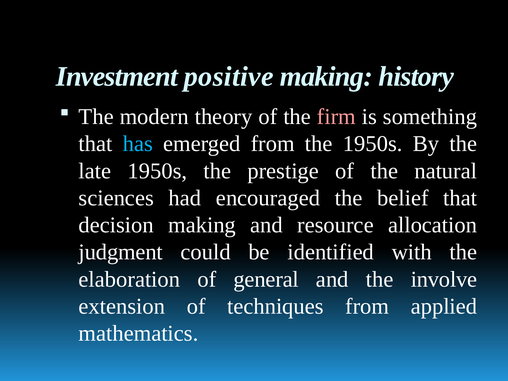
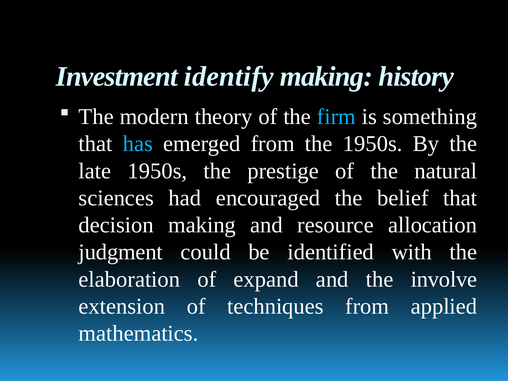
positive: positive -> identify (229, 76)
firm colour: pink -> light blue (336, 117)
general: general -> expand (266, 279)
